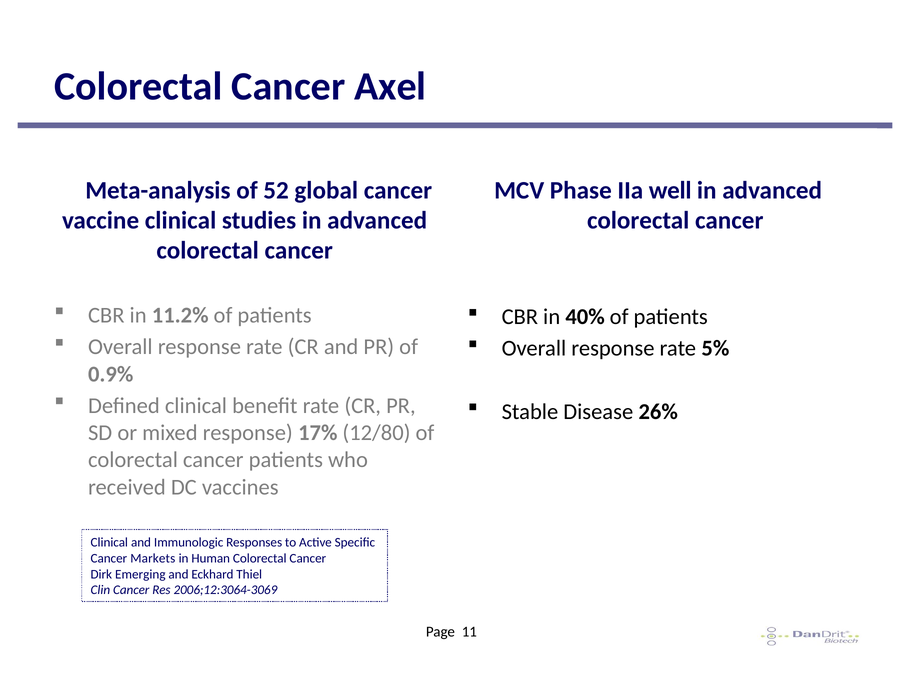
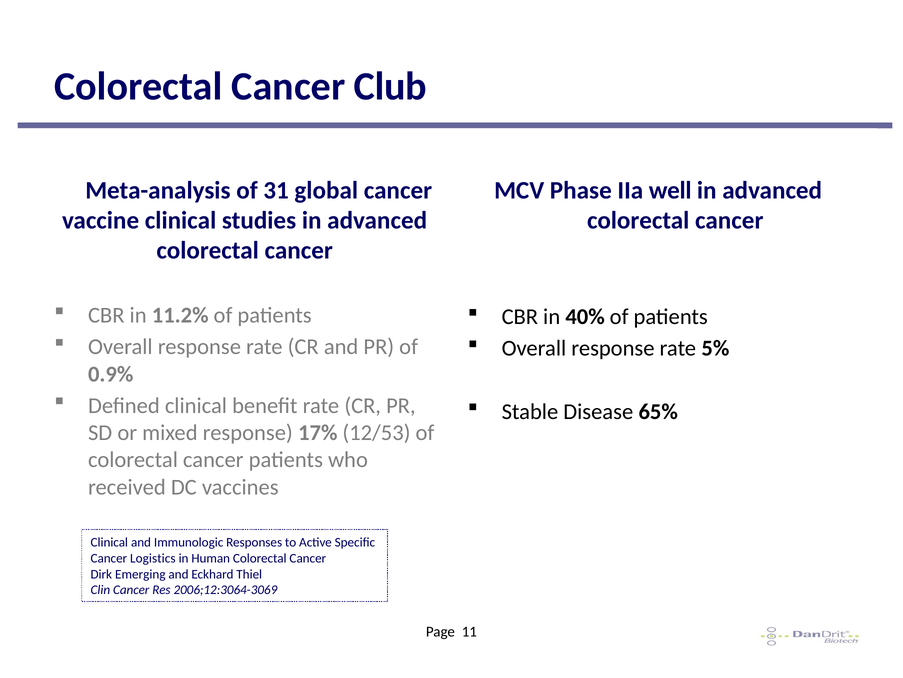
Axel: Axel -> Club (390, 86)
52: 52 -> 31 (276, 190)
26%: 26% -> 65% (658, 411)
12/80: 12/80 -> 12/53 (376, 432)
Markets: Markets -> Logistics (153, 558)
